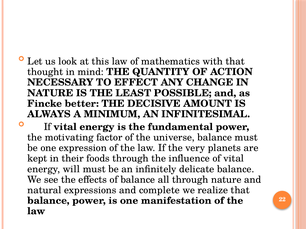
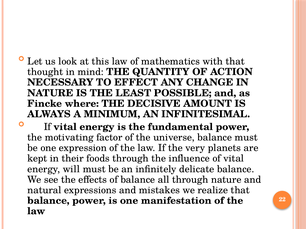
better: better -> where (82, 104)
complete: complete -> mistakes (159, 191)
